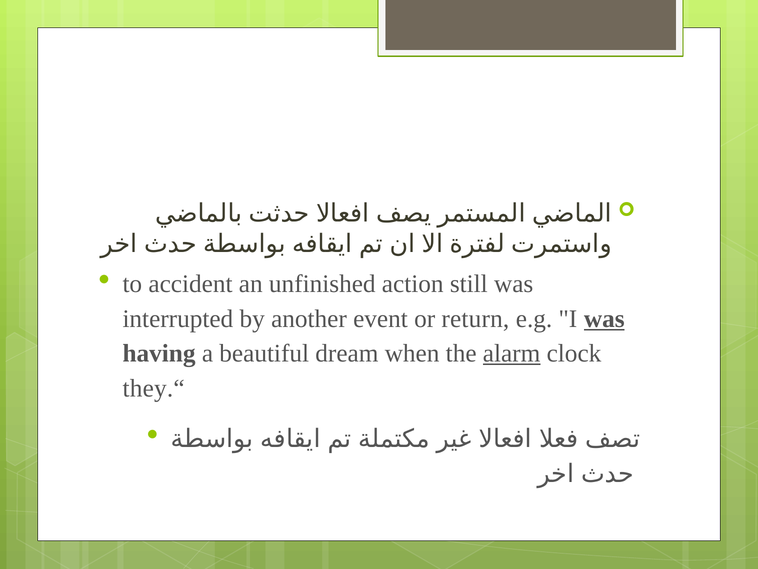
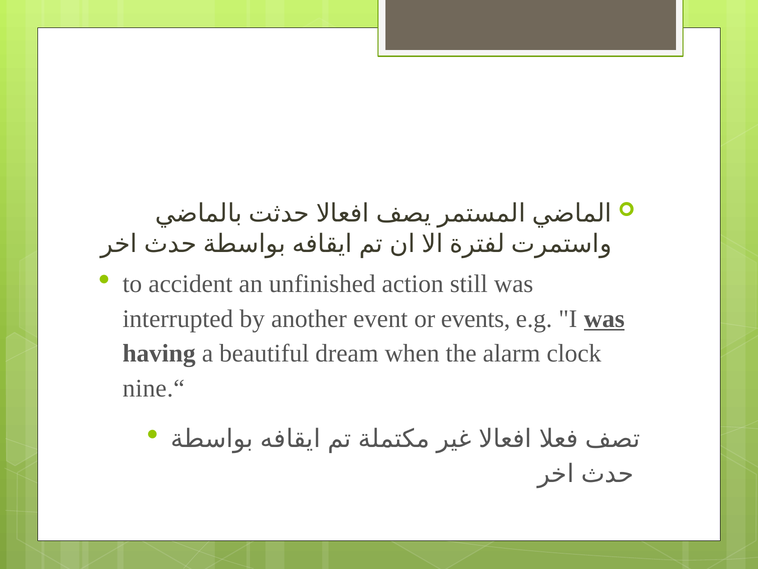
return: return -> events (476, 318)
alarm underline: present -> none (512, 353)
they.“: they.“ -> nine.“ (154, 388)
